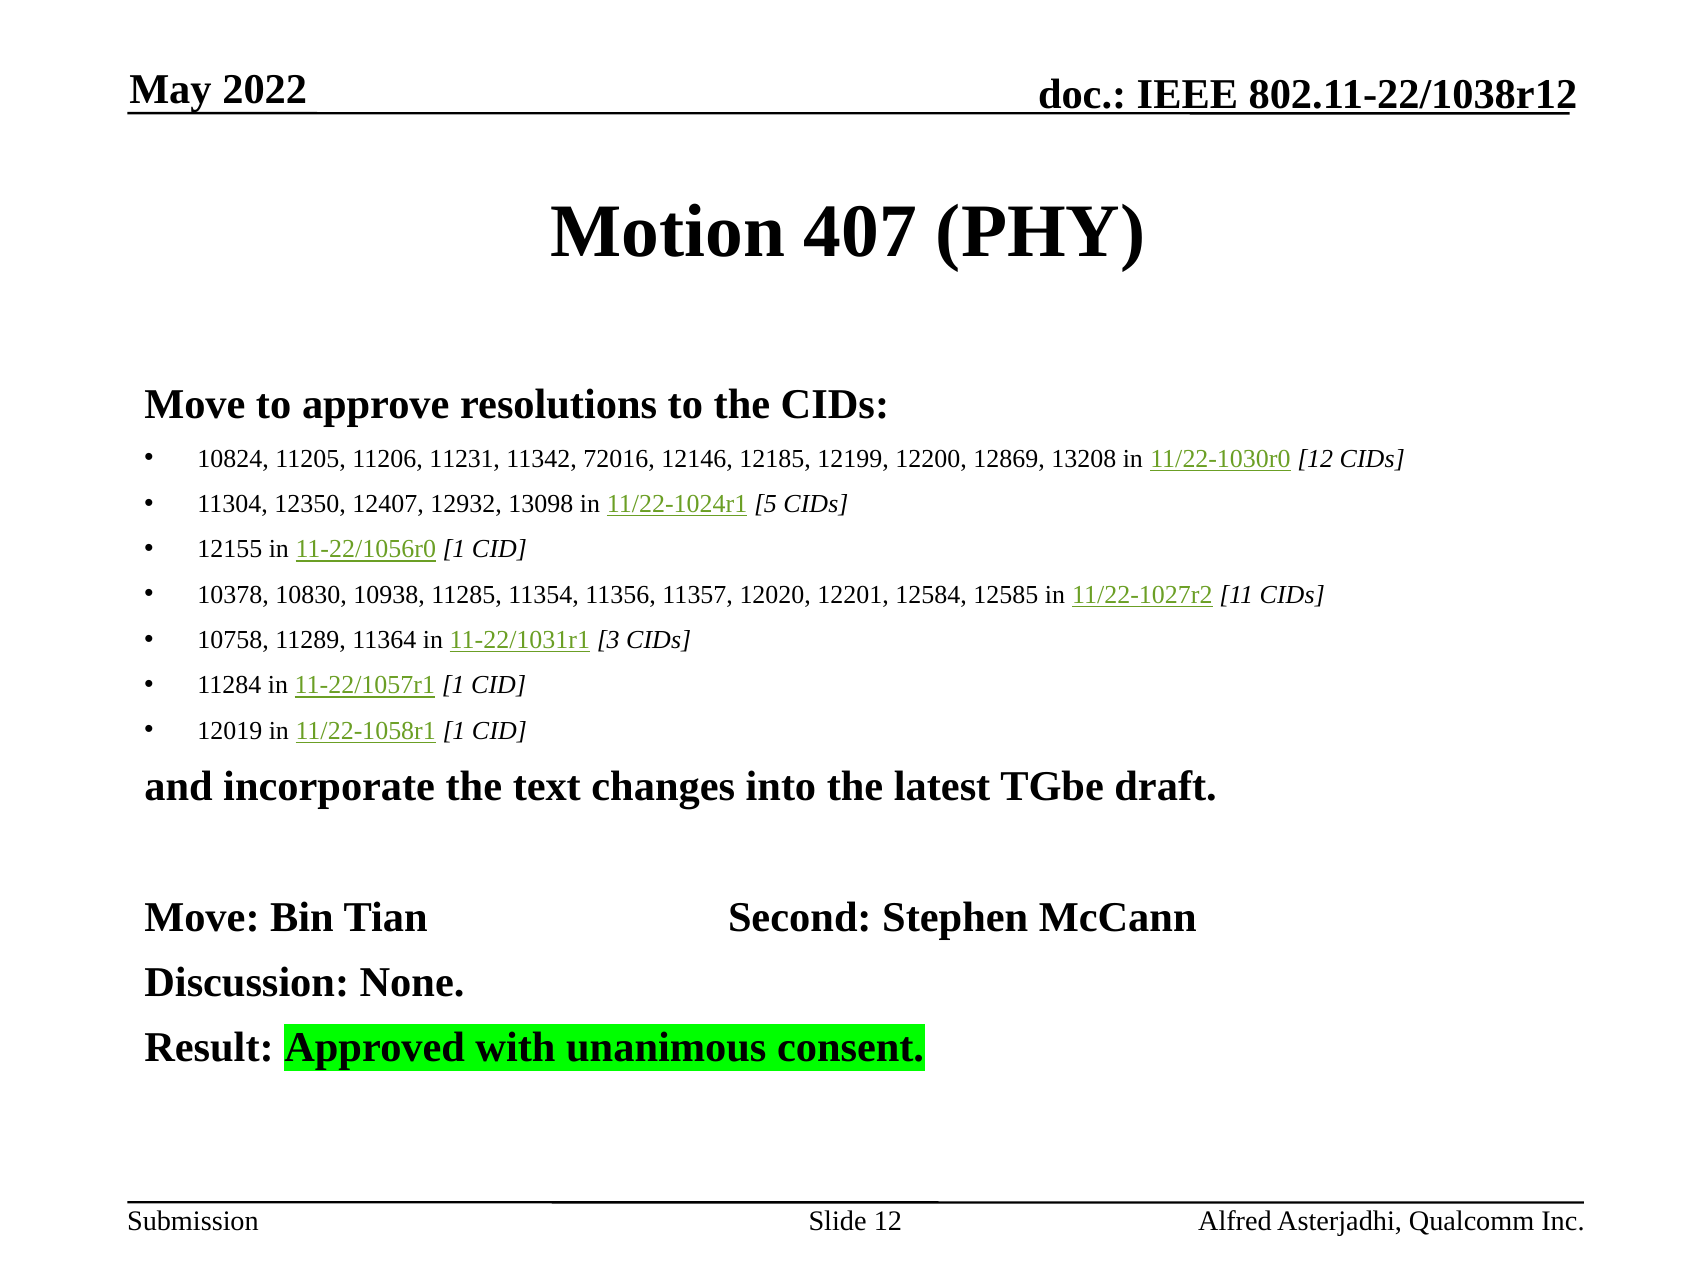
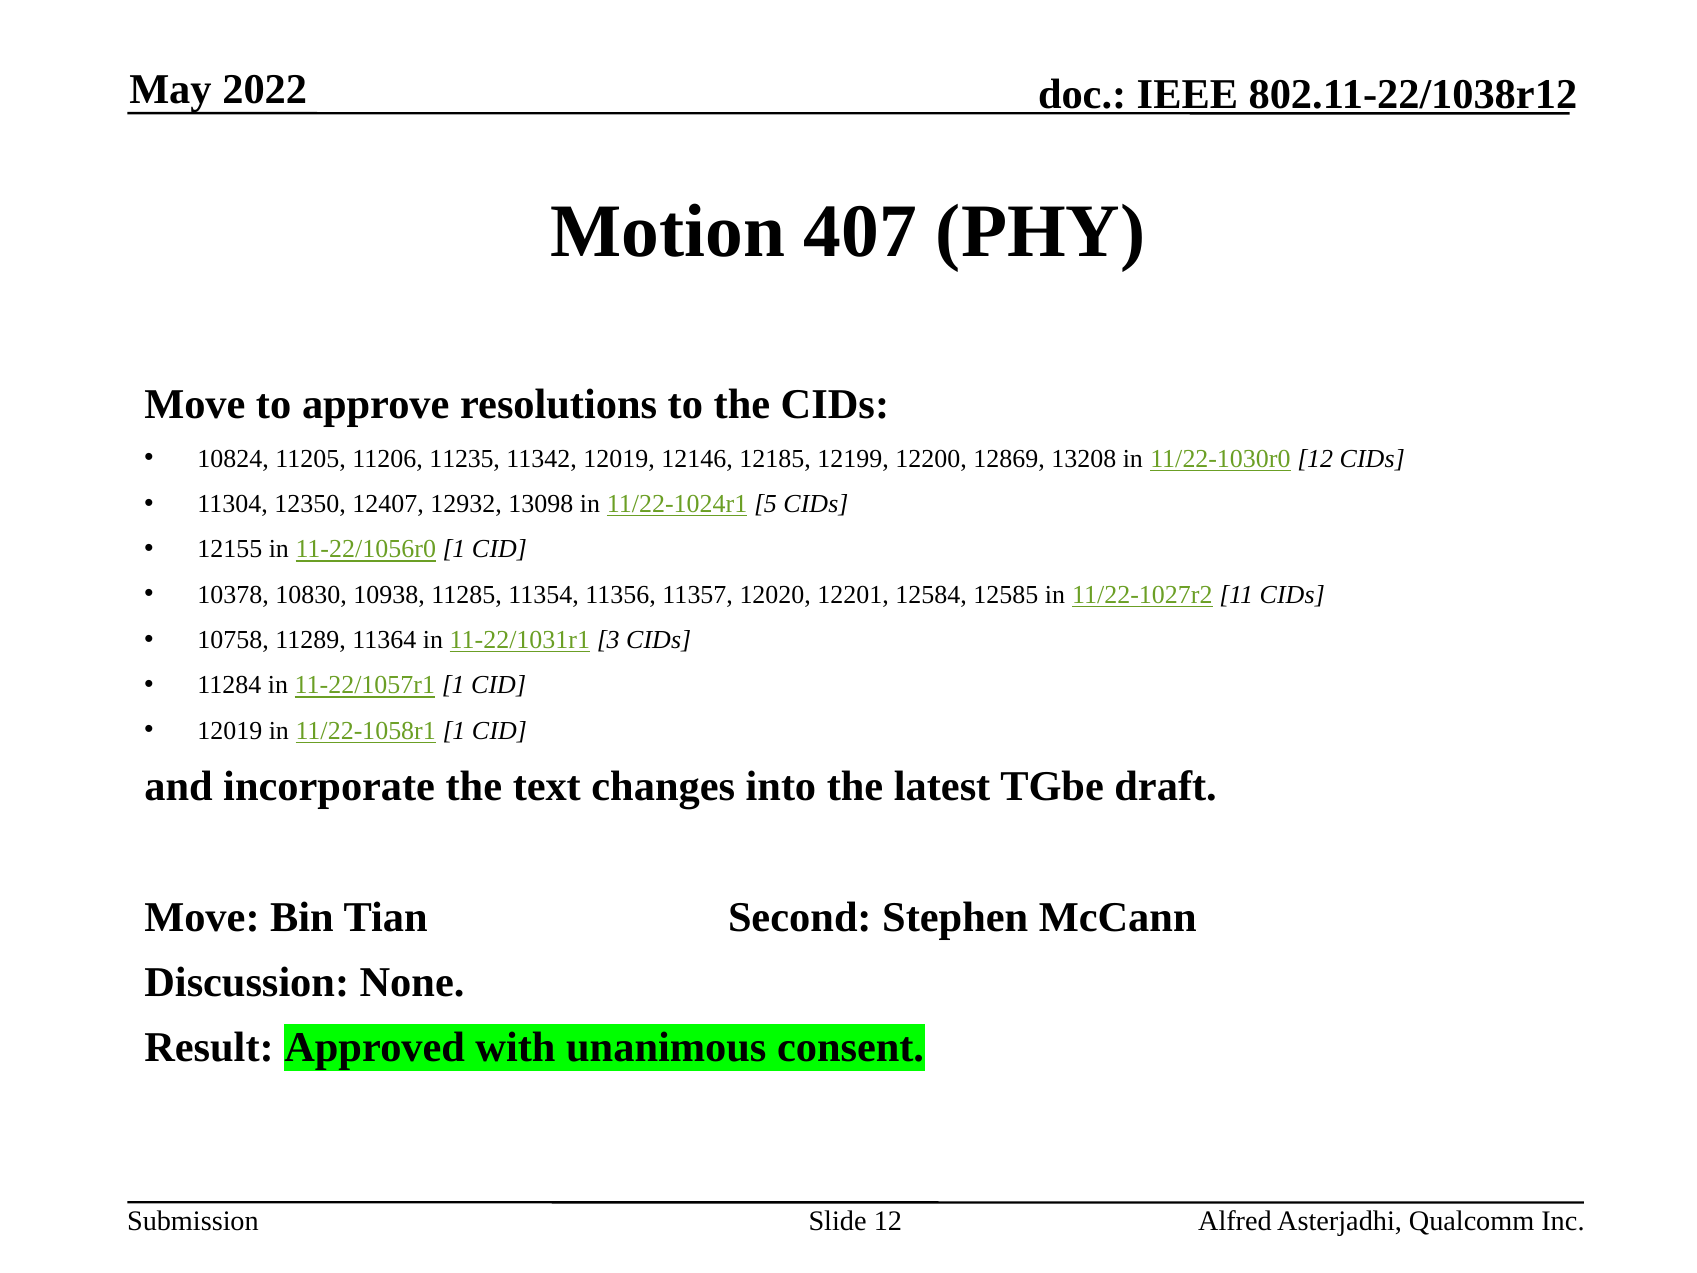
11231: 11231 -> 11235 (465, 459)
11342 72016: 72016 -> 12019 (619, 459)
